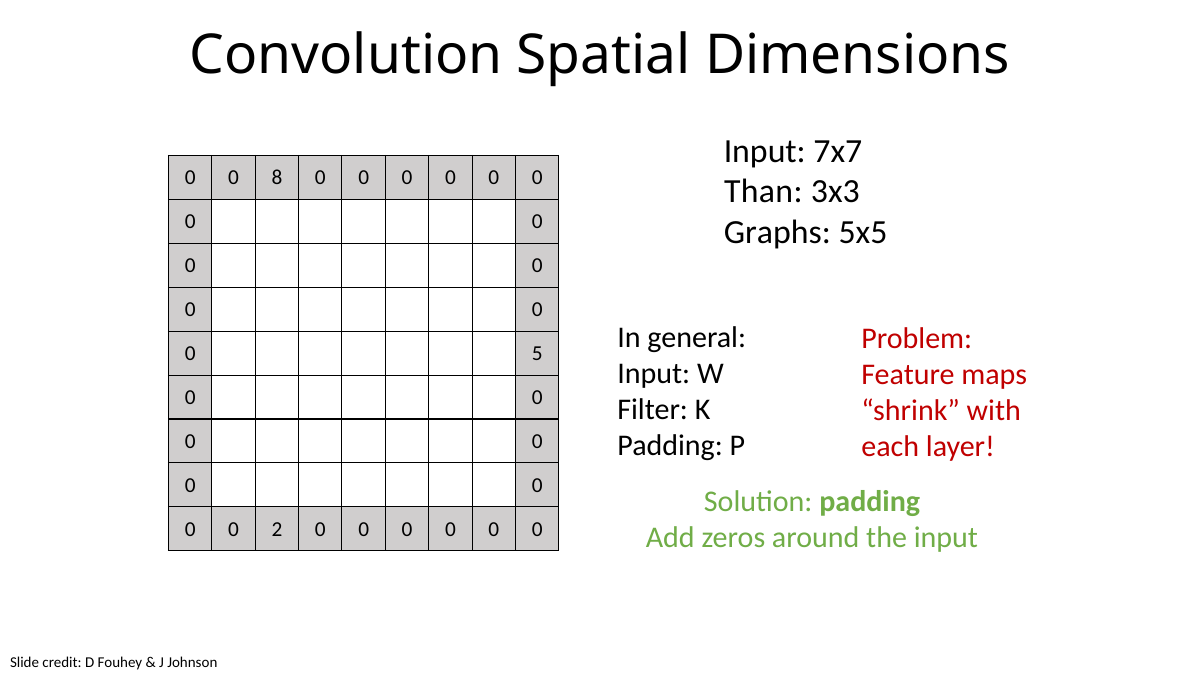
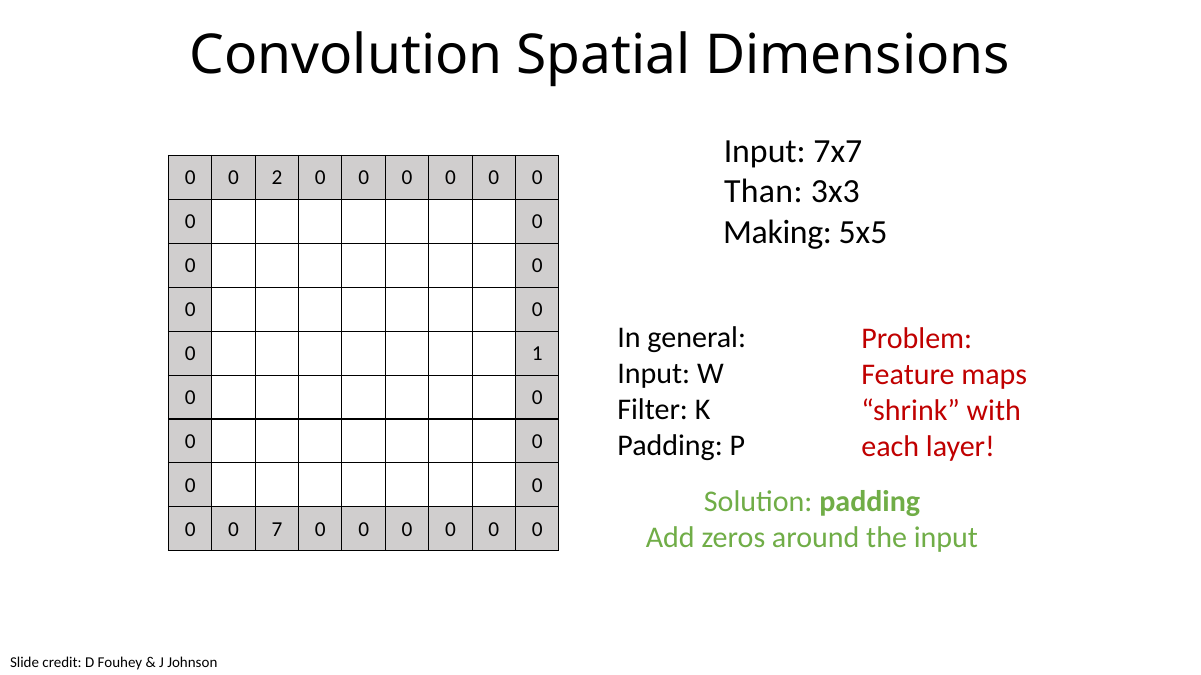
8: 8 -> 2 (277, 178)
Graphs: Graphs -> Making (778, 232)
5: 5 -> 1 (537, 354)
2: 2 -> 7 (277, 530)
